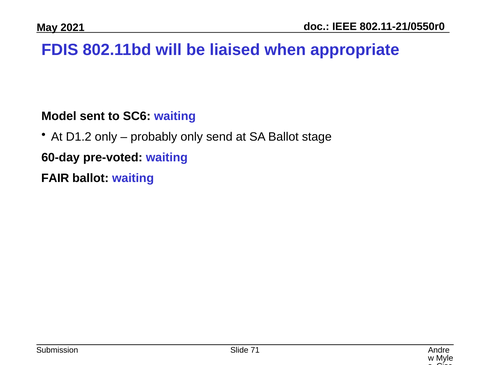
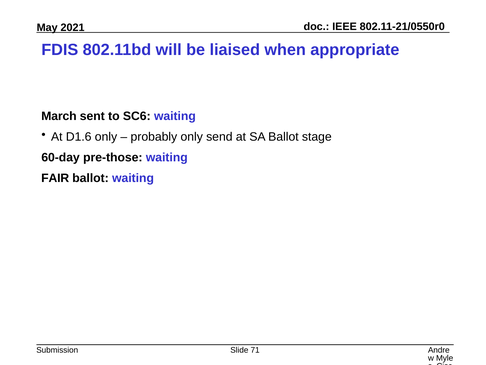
Model: Model -> March (59, 116)
D1.2: D1.2 -> D1.6 (79, 137)
pre-voted: pre-voted -> pre-those (113, 157)
